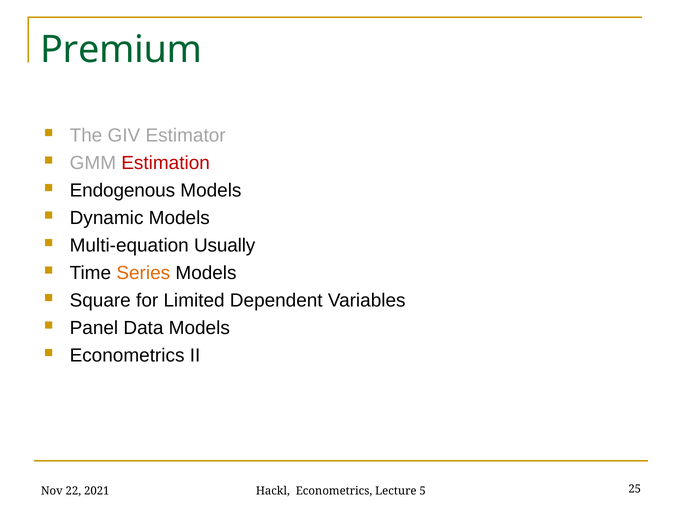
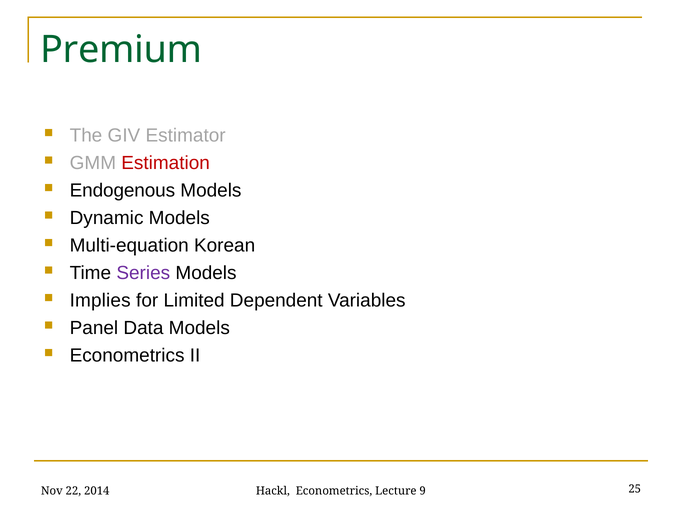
Usually: Usually -> Korean (225, 245)
Series colour: orange -> purple (143, 273)
Square: Square -> Implies (100, 300)
2021: 2021 -> 2014 (97, 490)
5: 5 -> 9 (423, 491)
